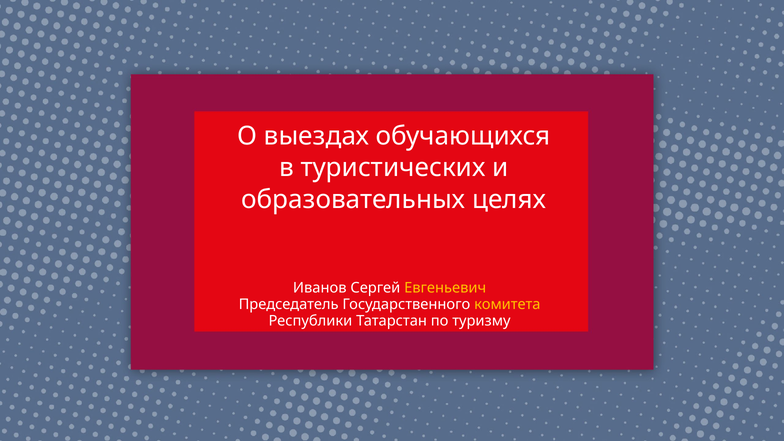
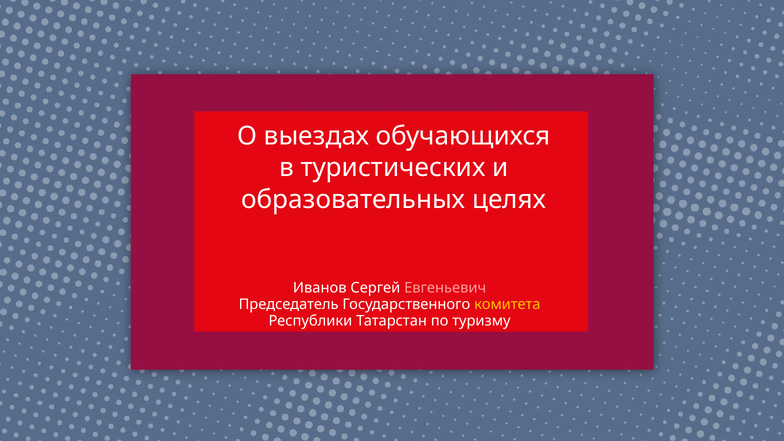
Евгеньевич colour: yellow -> pink (445, 288)
